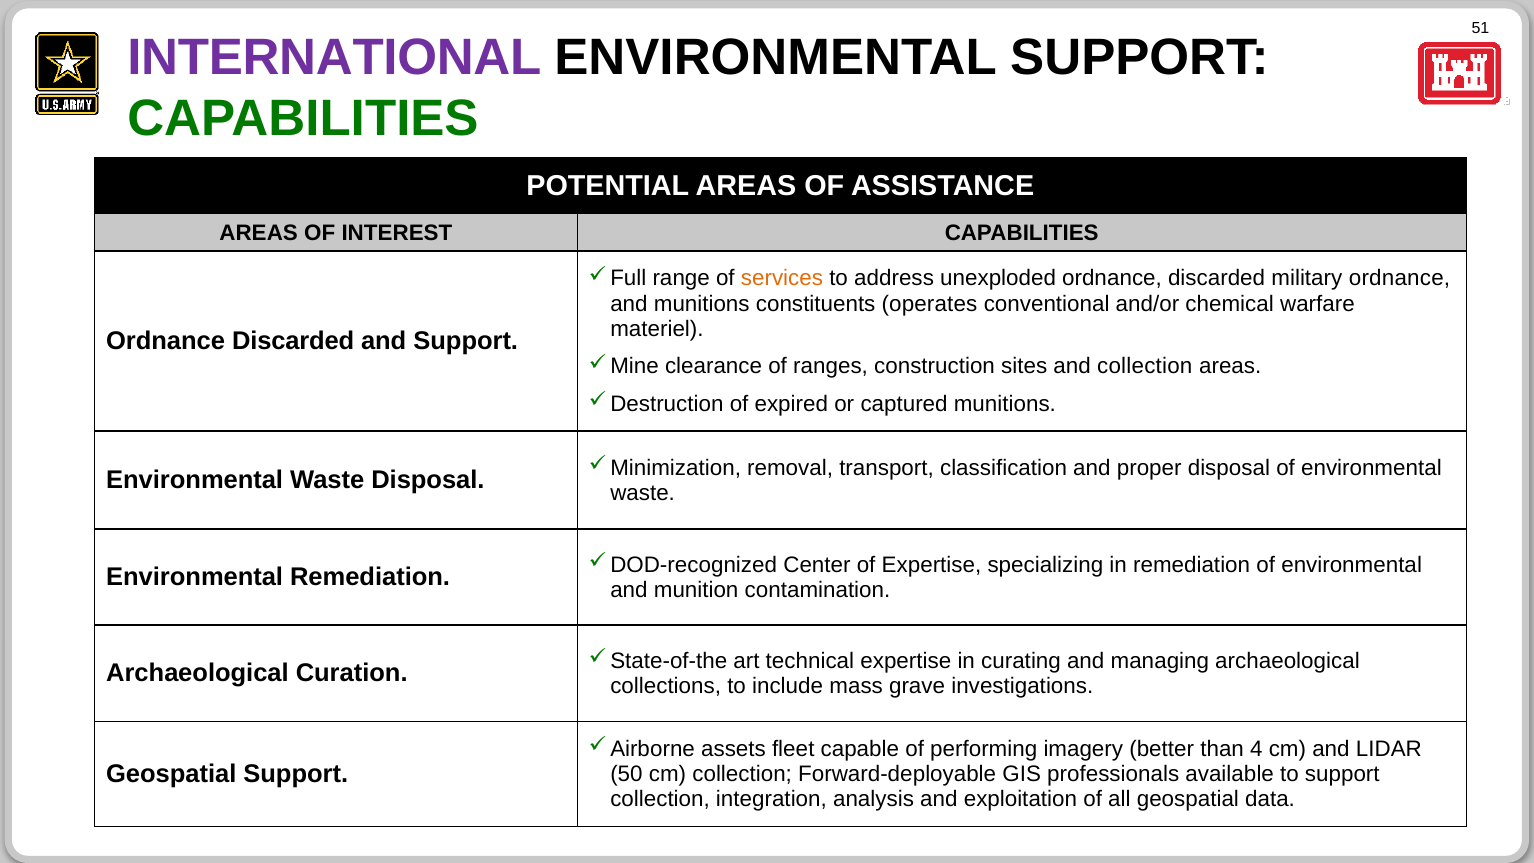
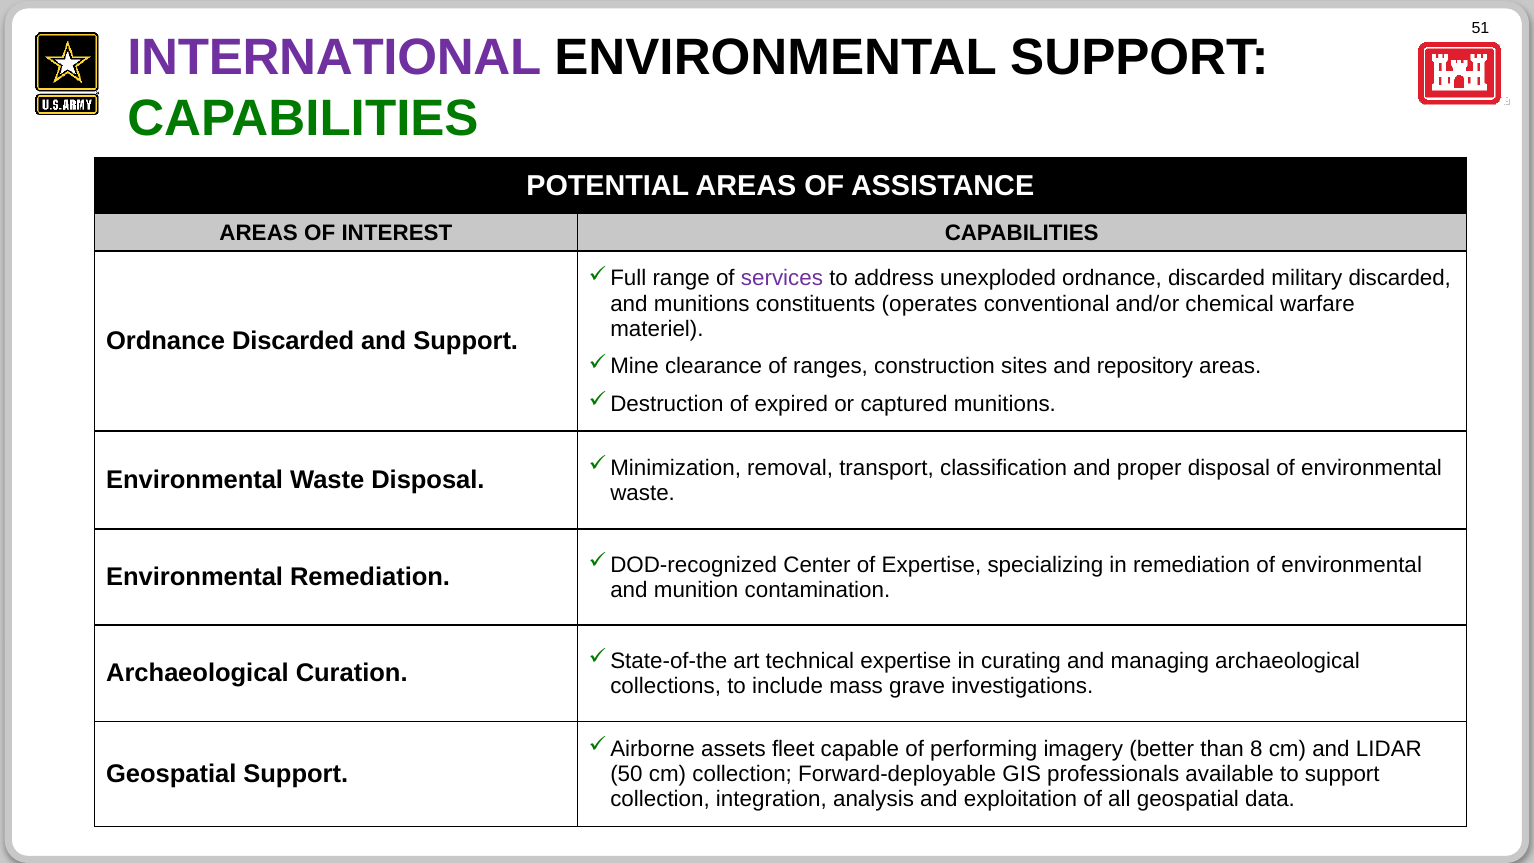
services colour: orange -> purple (782, 279)
military ordnance: ordnance -> discarded (1400, 279)
and collection: collection -> repository (1145, 366)
4: 4 -> 8 (1256, 749)
